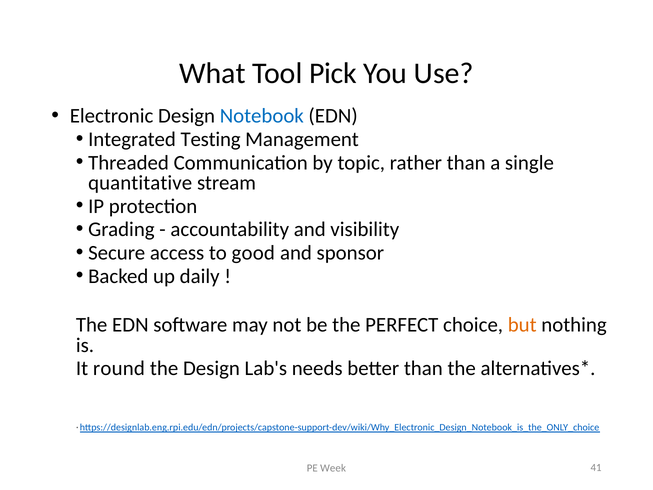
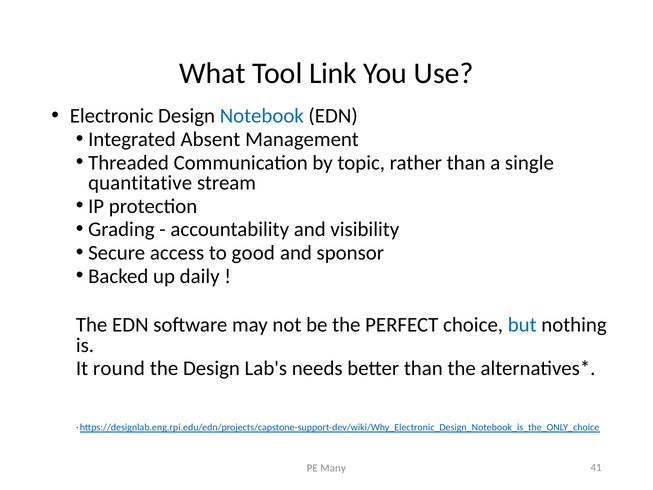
Pick: Pick -> Link (333, 73)
Testing: Testing -> Absent (210, 139)
but colour: orange -> blue (522, 325)
Week: Week -> Many (333, 468)
